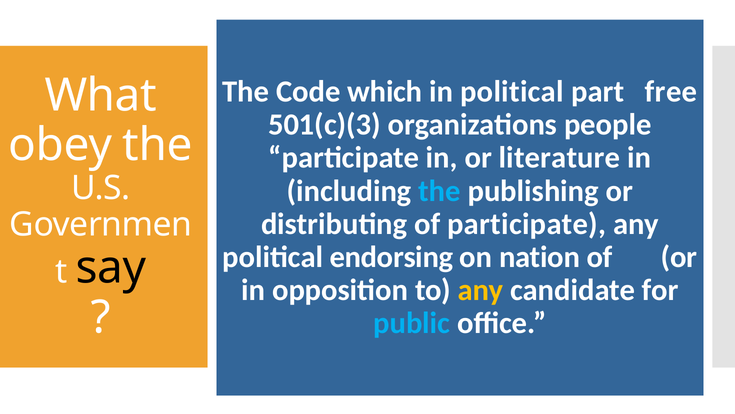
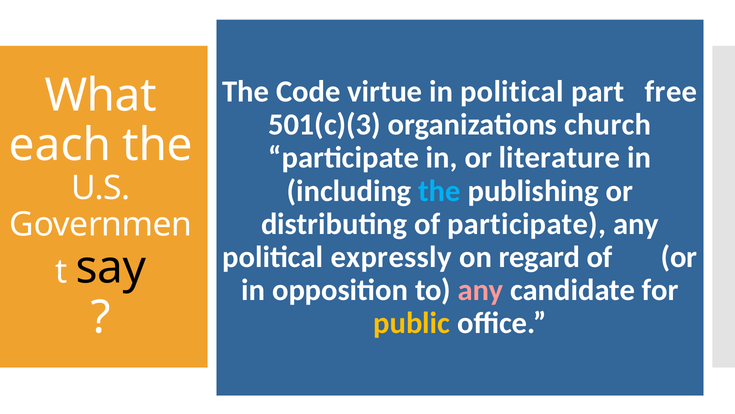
which: which -> virtue (385, 91)
people: people -> church (608, 125)
obey: obey -> each (60, 145)
endorsing: endorsing -> expressly (391, 257)
nation: nation -> regard (540, 257)
any colour: yellow -> pink (481, 290)
public colour: light blue -> yellow (412, 323)
